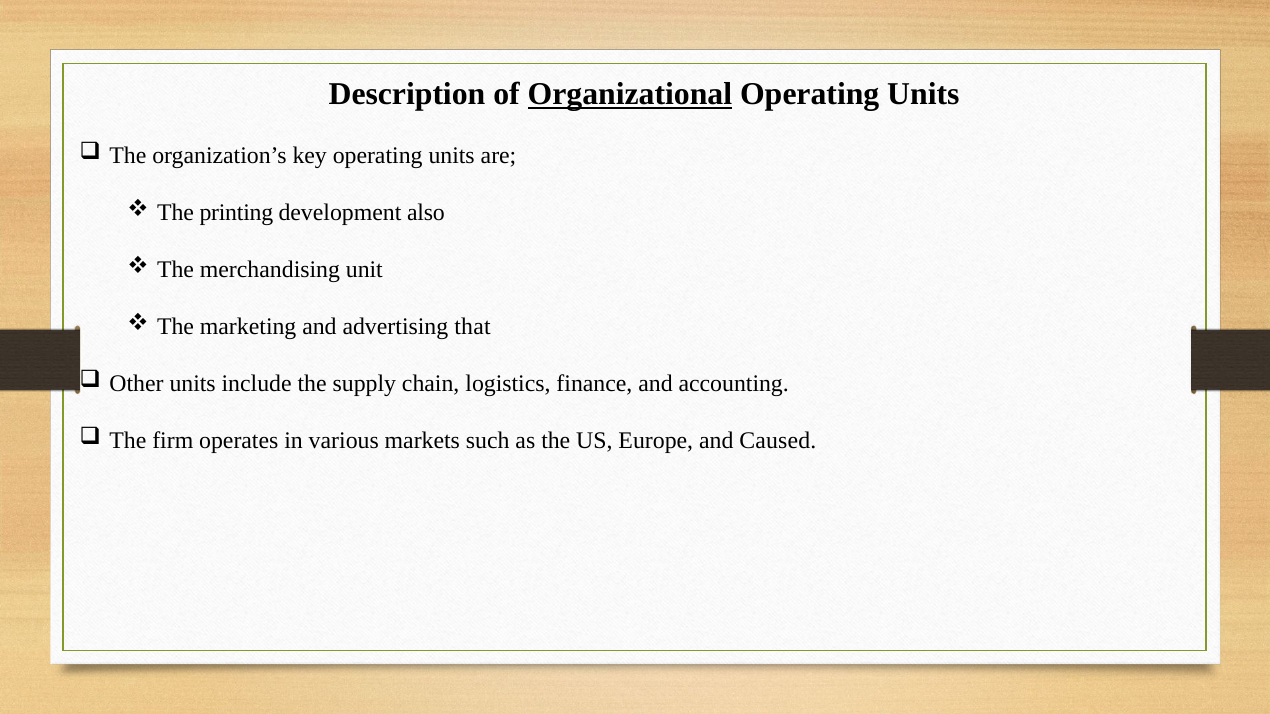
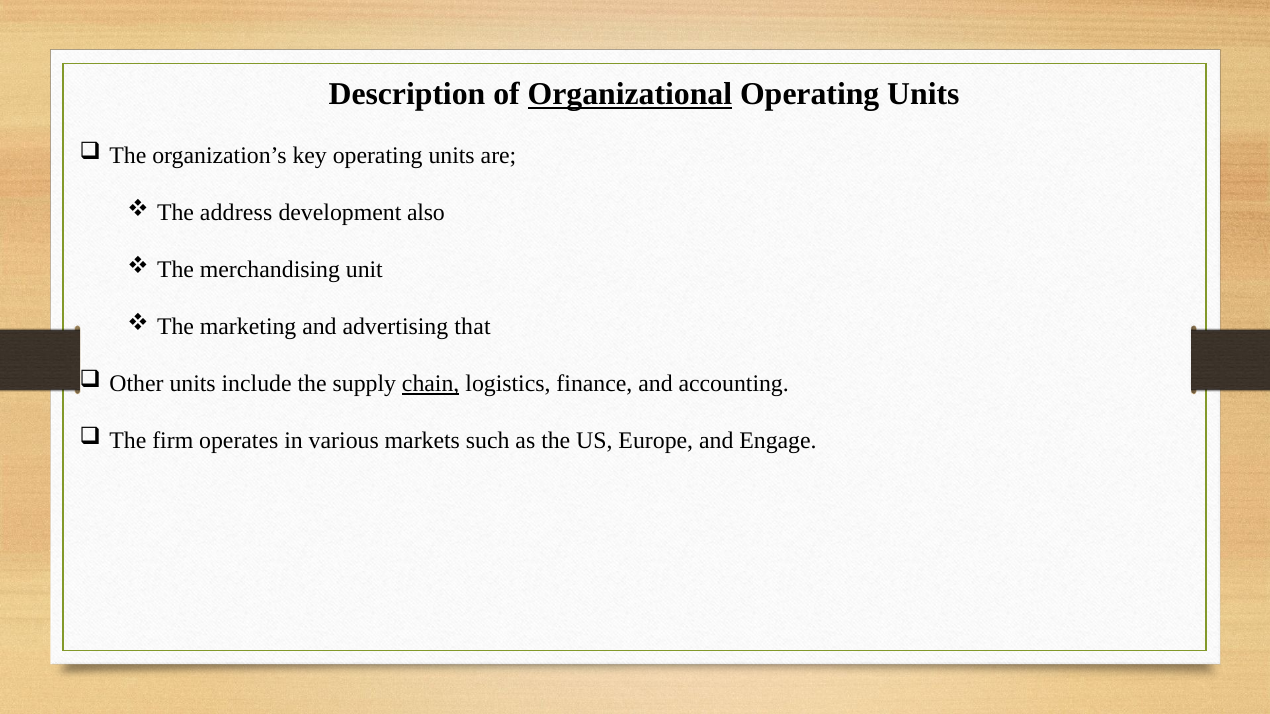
printing: printing -> address (236, 212)
chain underline: none -> present (431, 384)
Caused: Caused -> Engage (778, 441)
